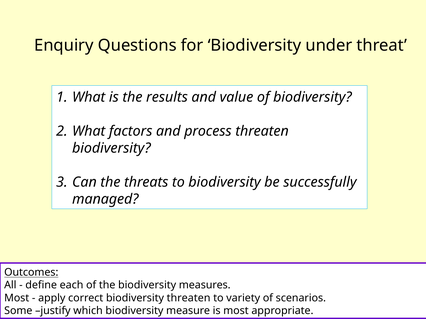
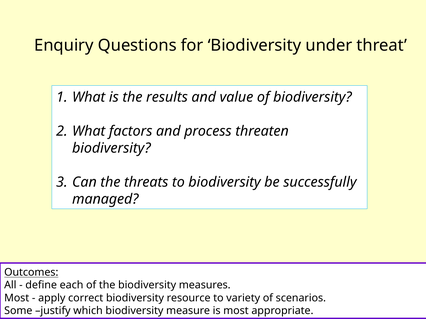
biodiversity threaten: threaten -> resource (189, 298)
